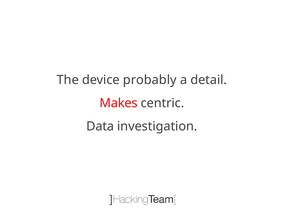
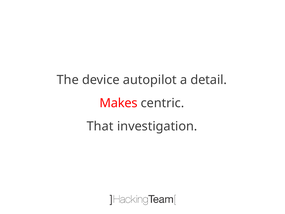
probably: probably -> autopilot (150, 80)
Data: Data -> That (100, 126)
